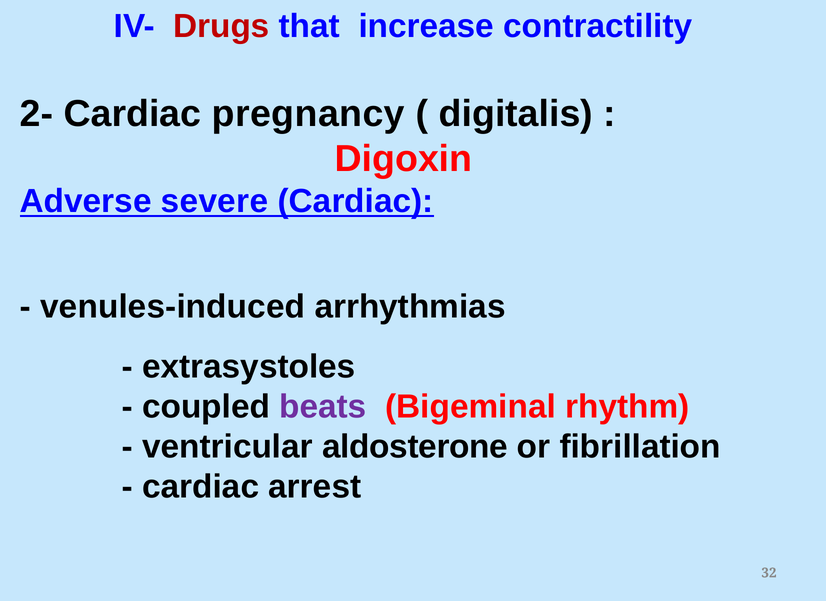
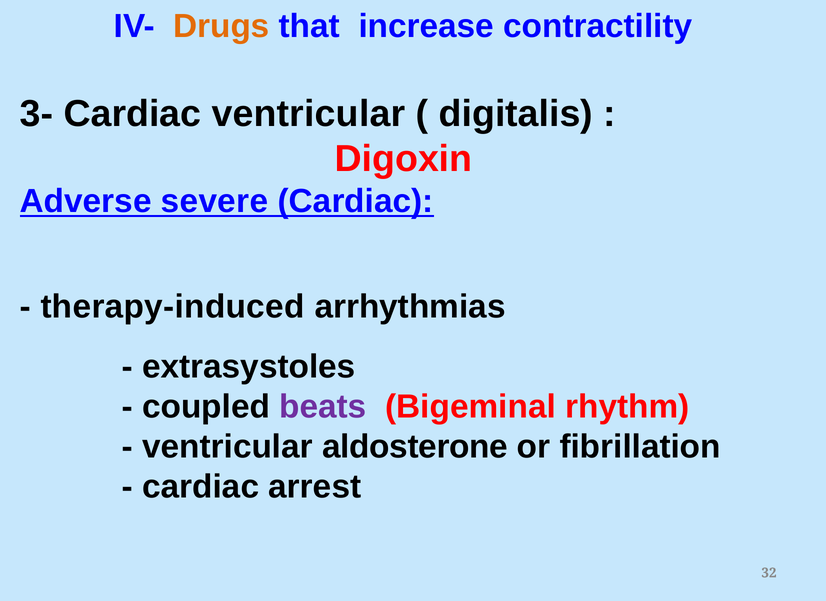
Drugs colour: red -> orange (221, 26)
2-: 2- -> 3- (37, 114)
Cardiac pregnancy: pregnancy -> ventricular (308, 114)
venules-induced: venules-induced -> therapy-induced (173, 306)
